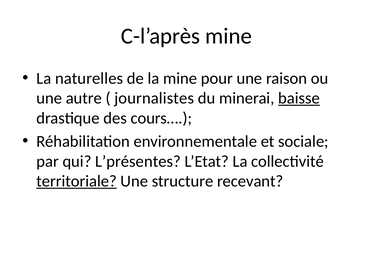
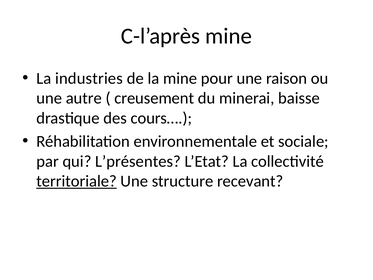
naturelles: naturelles -> industries (89, 78)
journalistes: journalistes -> creusement (154, 98)
baisse underline: present -> none (299, 98)
